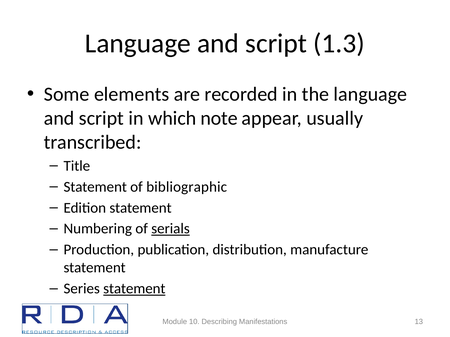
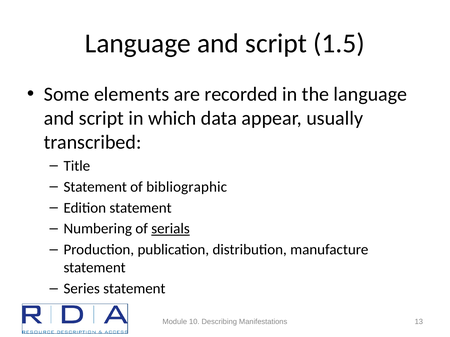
1.3: 1.3 -> 1.5 (339, 44)
note: note -> data (219, 118)
statement underline: present -> none (134, 289)
